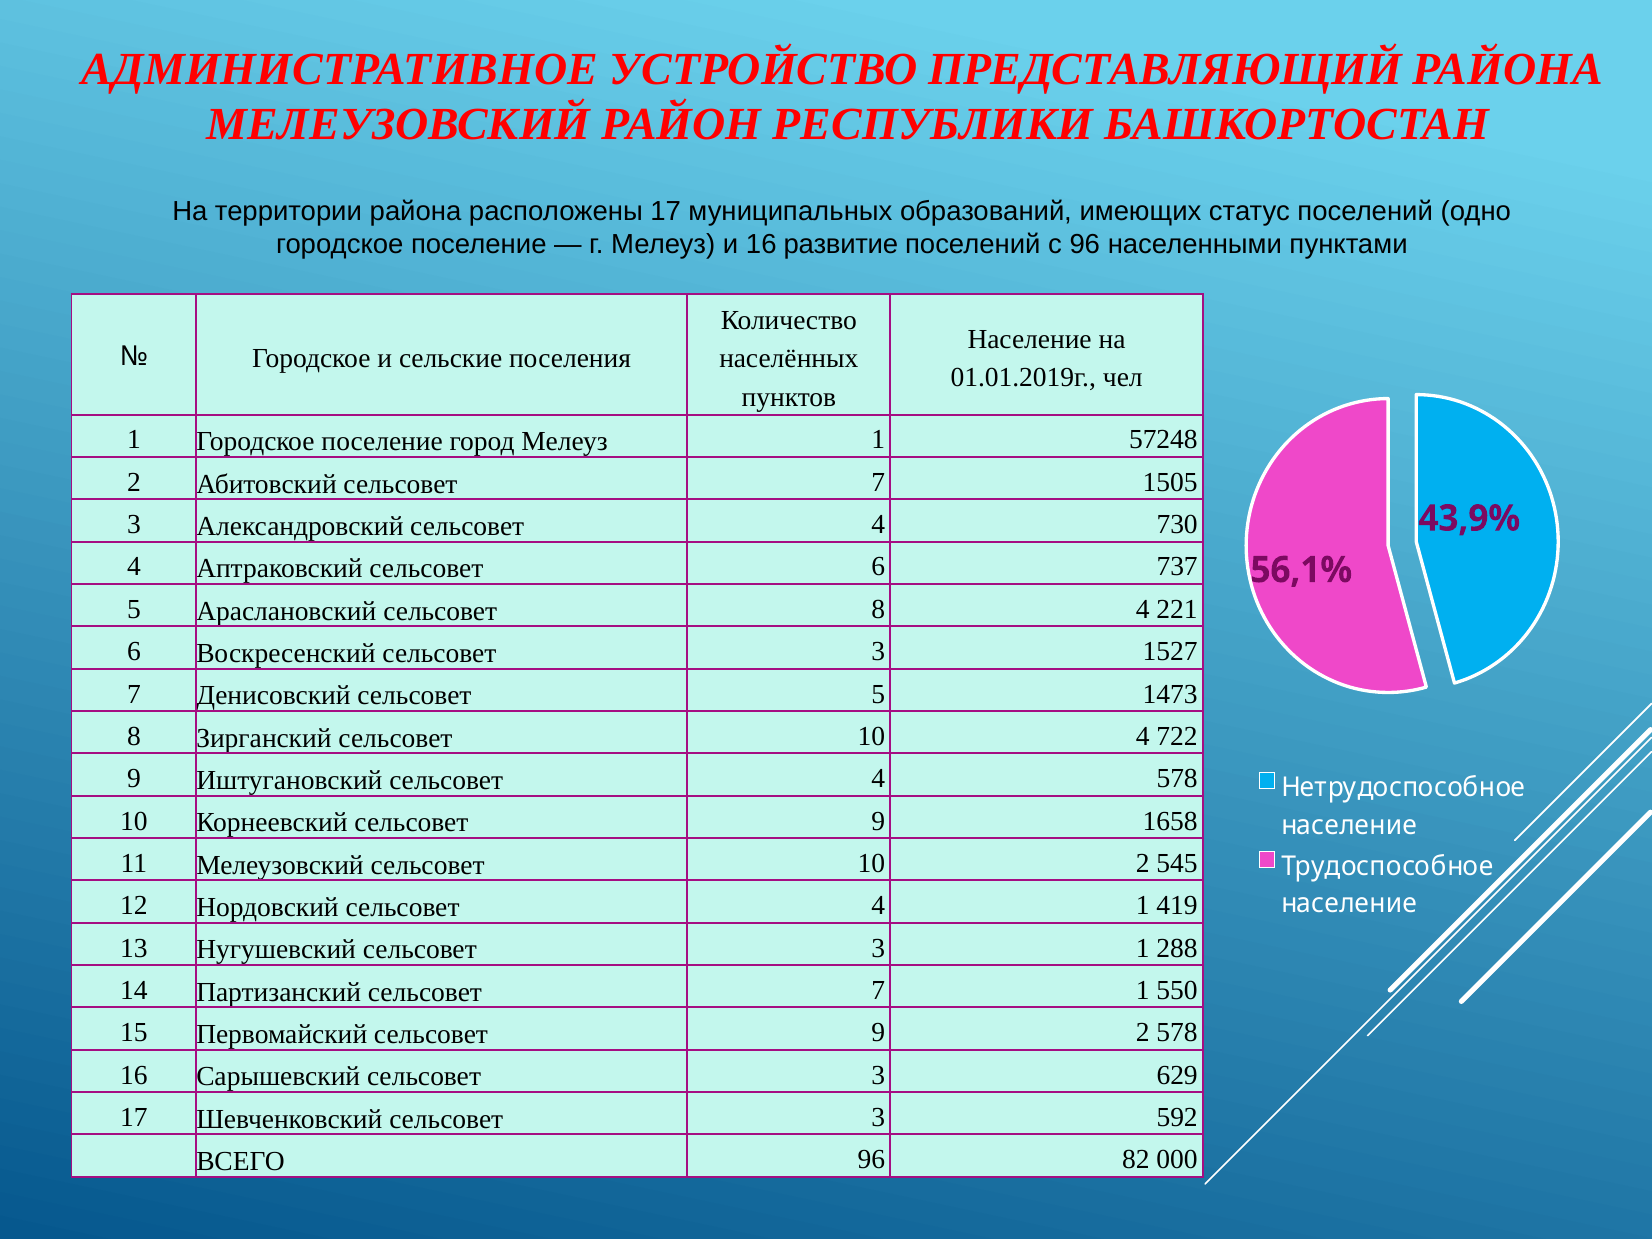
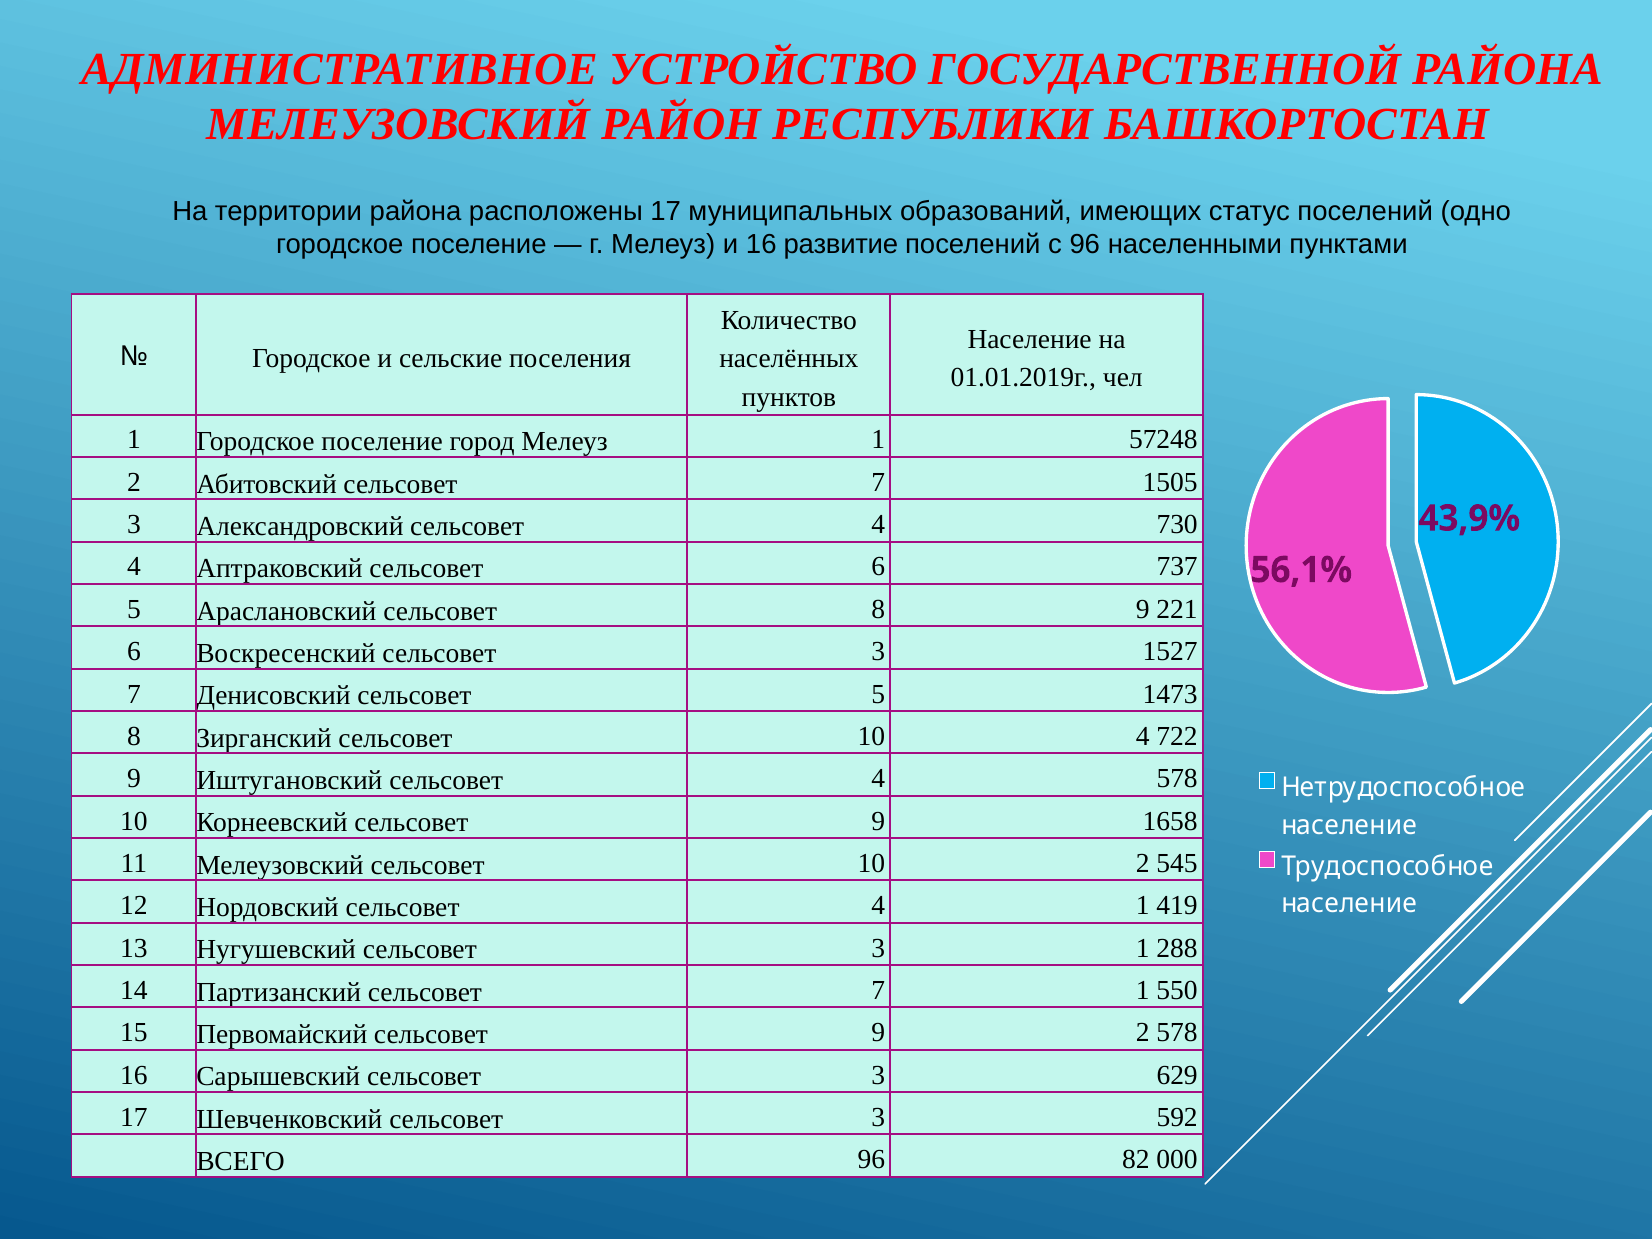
ПРЕДСТАВЛЯЮЩИЙ: ПРЕДСТАВЛЯЮЩИЙ -> ГОСУДАРСТВЕННОЙ (1165, 70)
8 4: 4 -> 9 (1143, 609)
